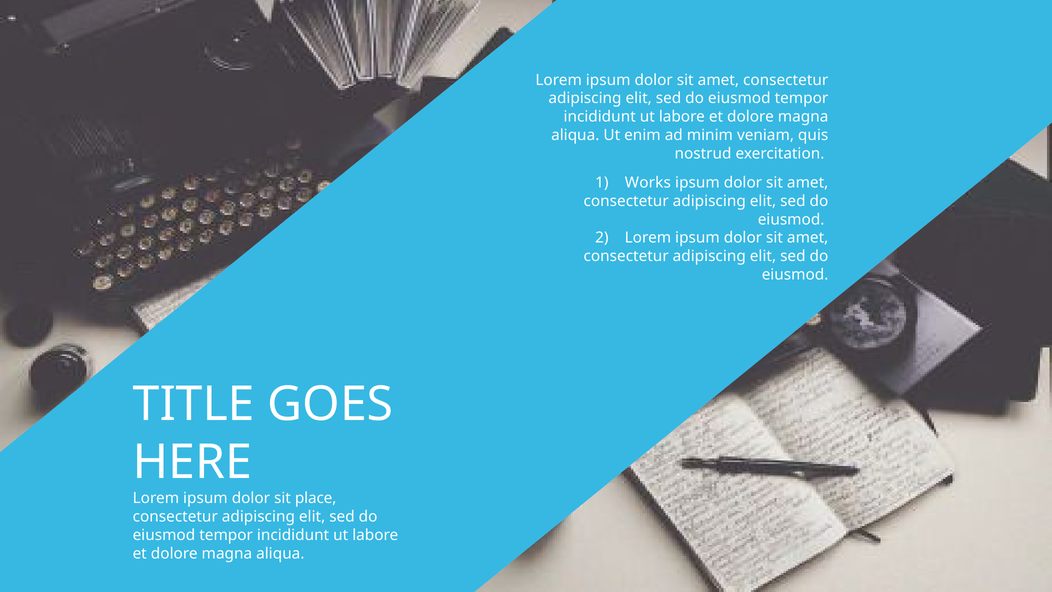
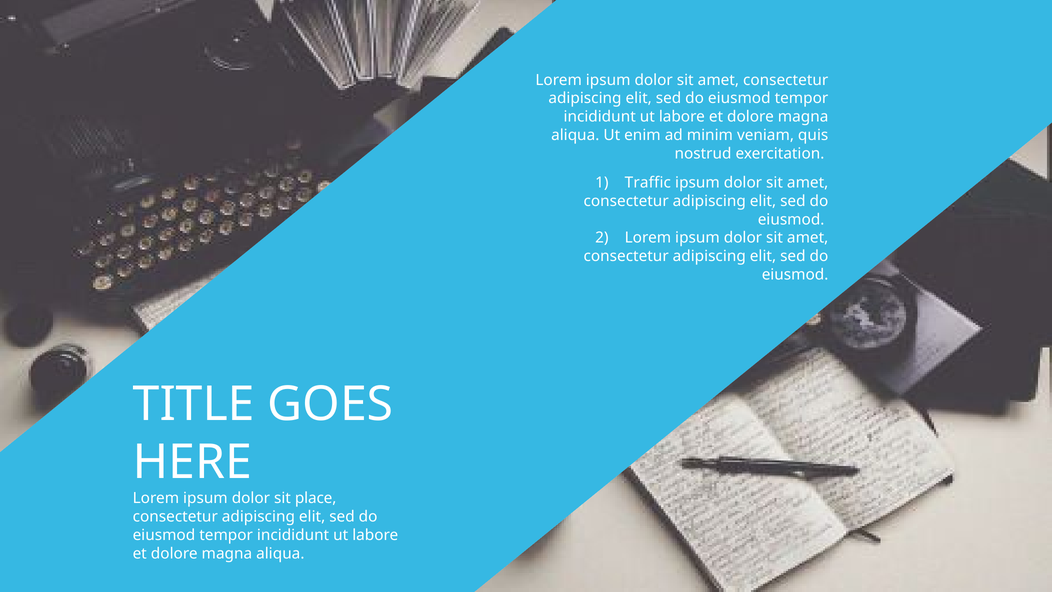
Works: Works -> Traffic (648, 183)
